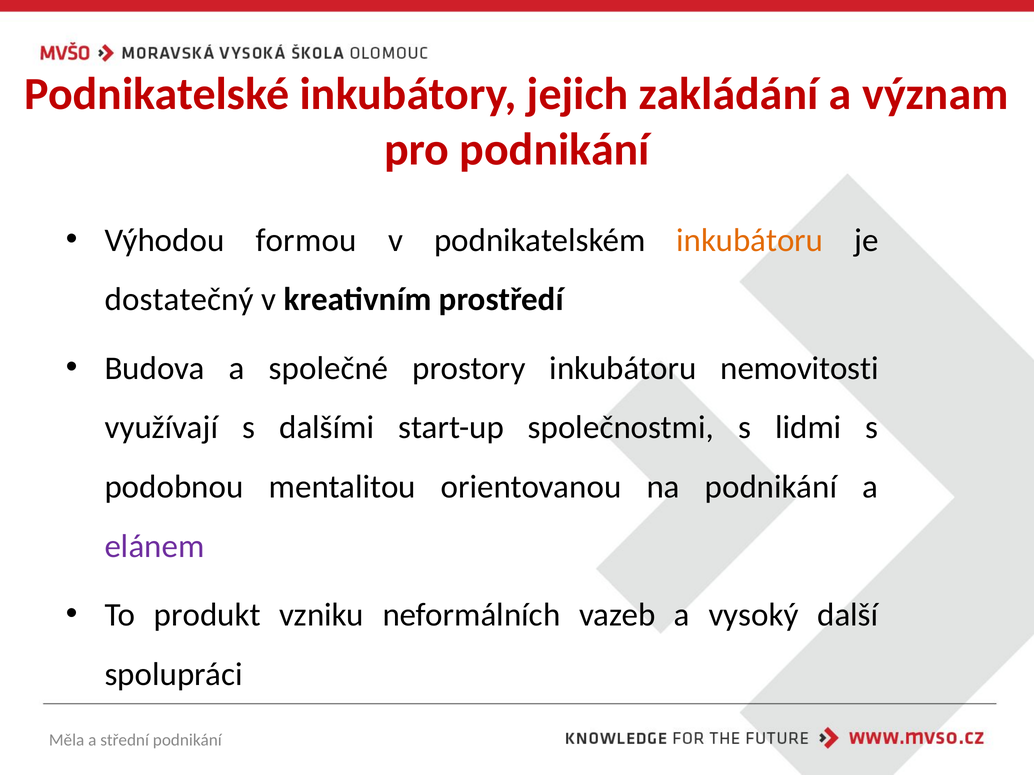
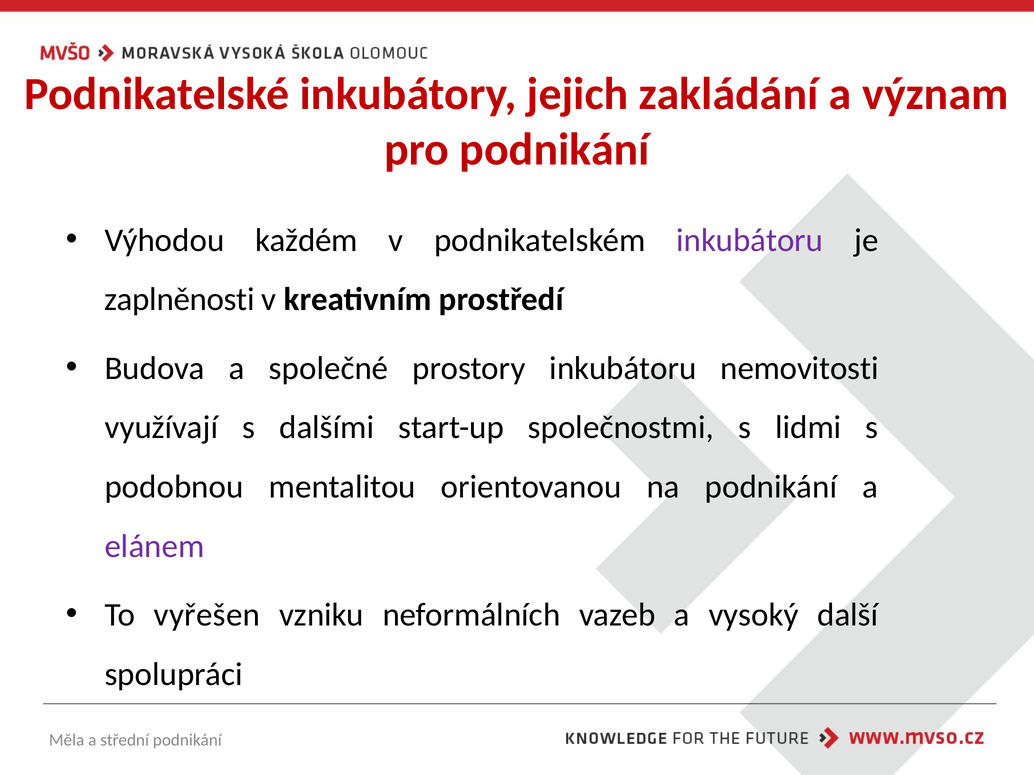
formou: formou -> každém (306, 240)
inkubátoru colour: orange -> purple (750, 240)
dostatečný: dostatečný -> zaplněnosti (179, 300)
produkt: produkt -> vyřešen (207, 615)
